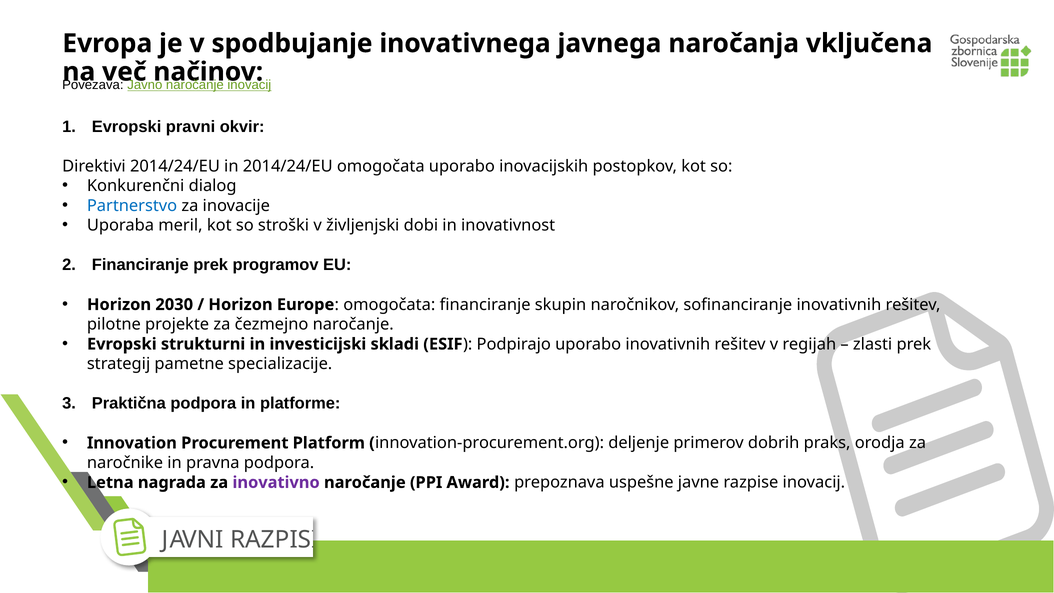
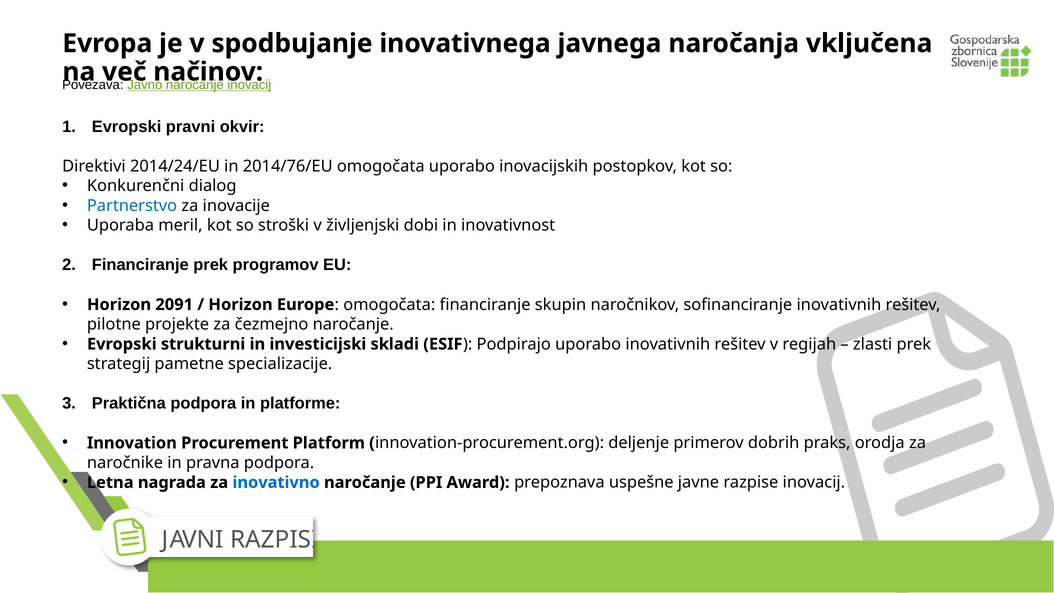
in 2014/24/EU: 2014/24/EU -> 2014/76/EU (288, 166)
2030: 2030 -> 2091 (174, 305)
inovativno colour: purple -> blue (276, 482)
